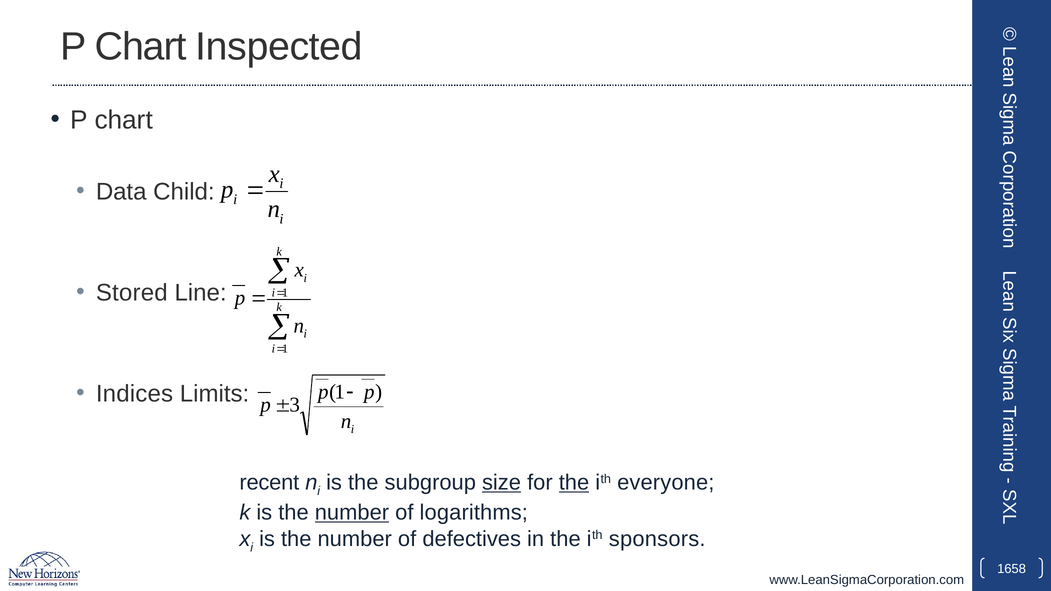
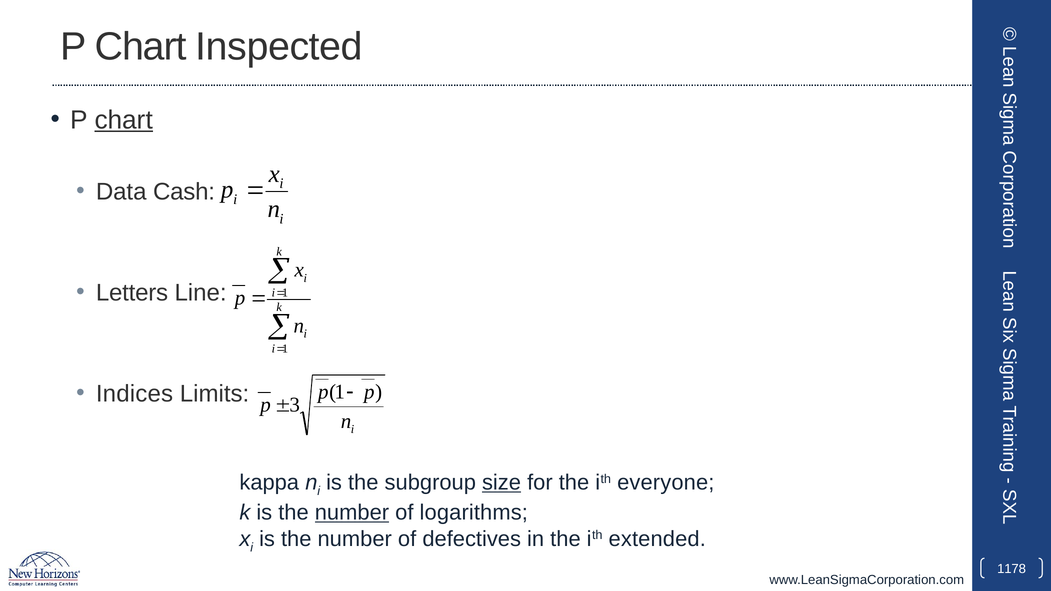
chart underline: none -> present (124, 120)
Child: Child -> Cash (184, 192)
Stored: Stored -> Letters (132, 293)
recent: recent -> kappa (269, 483)
the underline: present -> none (574, 483)
sponsors: sponsors -> extended (657, 539)
1658: 1658 -> 1178 (1012, 569)
